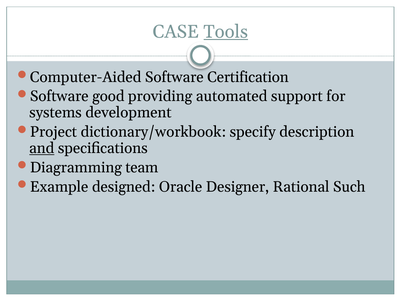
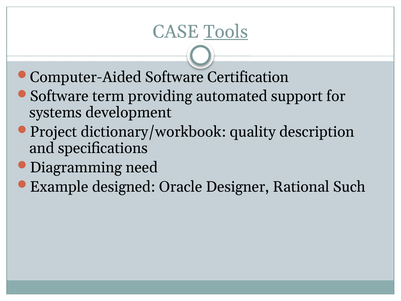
good: good -> term (108, 96)
specify: specify -> quality (253, 132)
and underline: present -> none (42, 148)
team: team -> need (142, 167)
